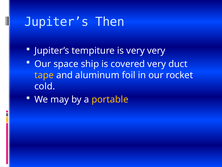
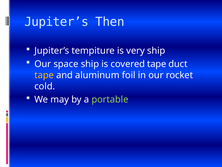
very very: very -> ship (156, 51)
covered very: very -> tape (157, 64)
portable colour: yellow -> light green (110, 99)
